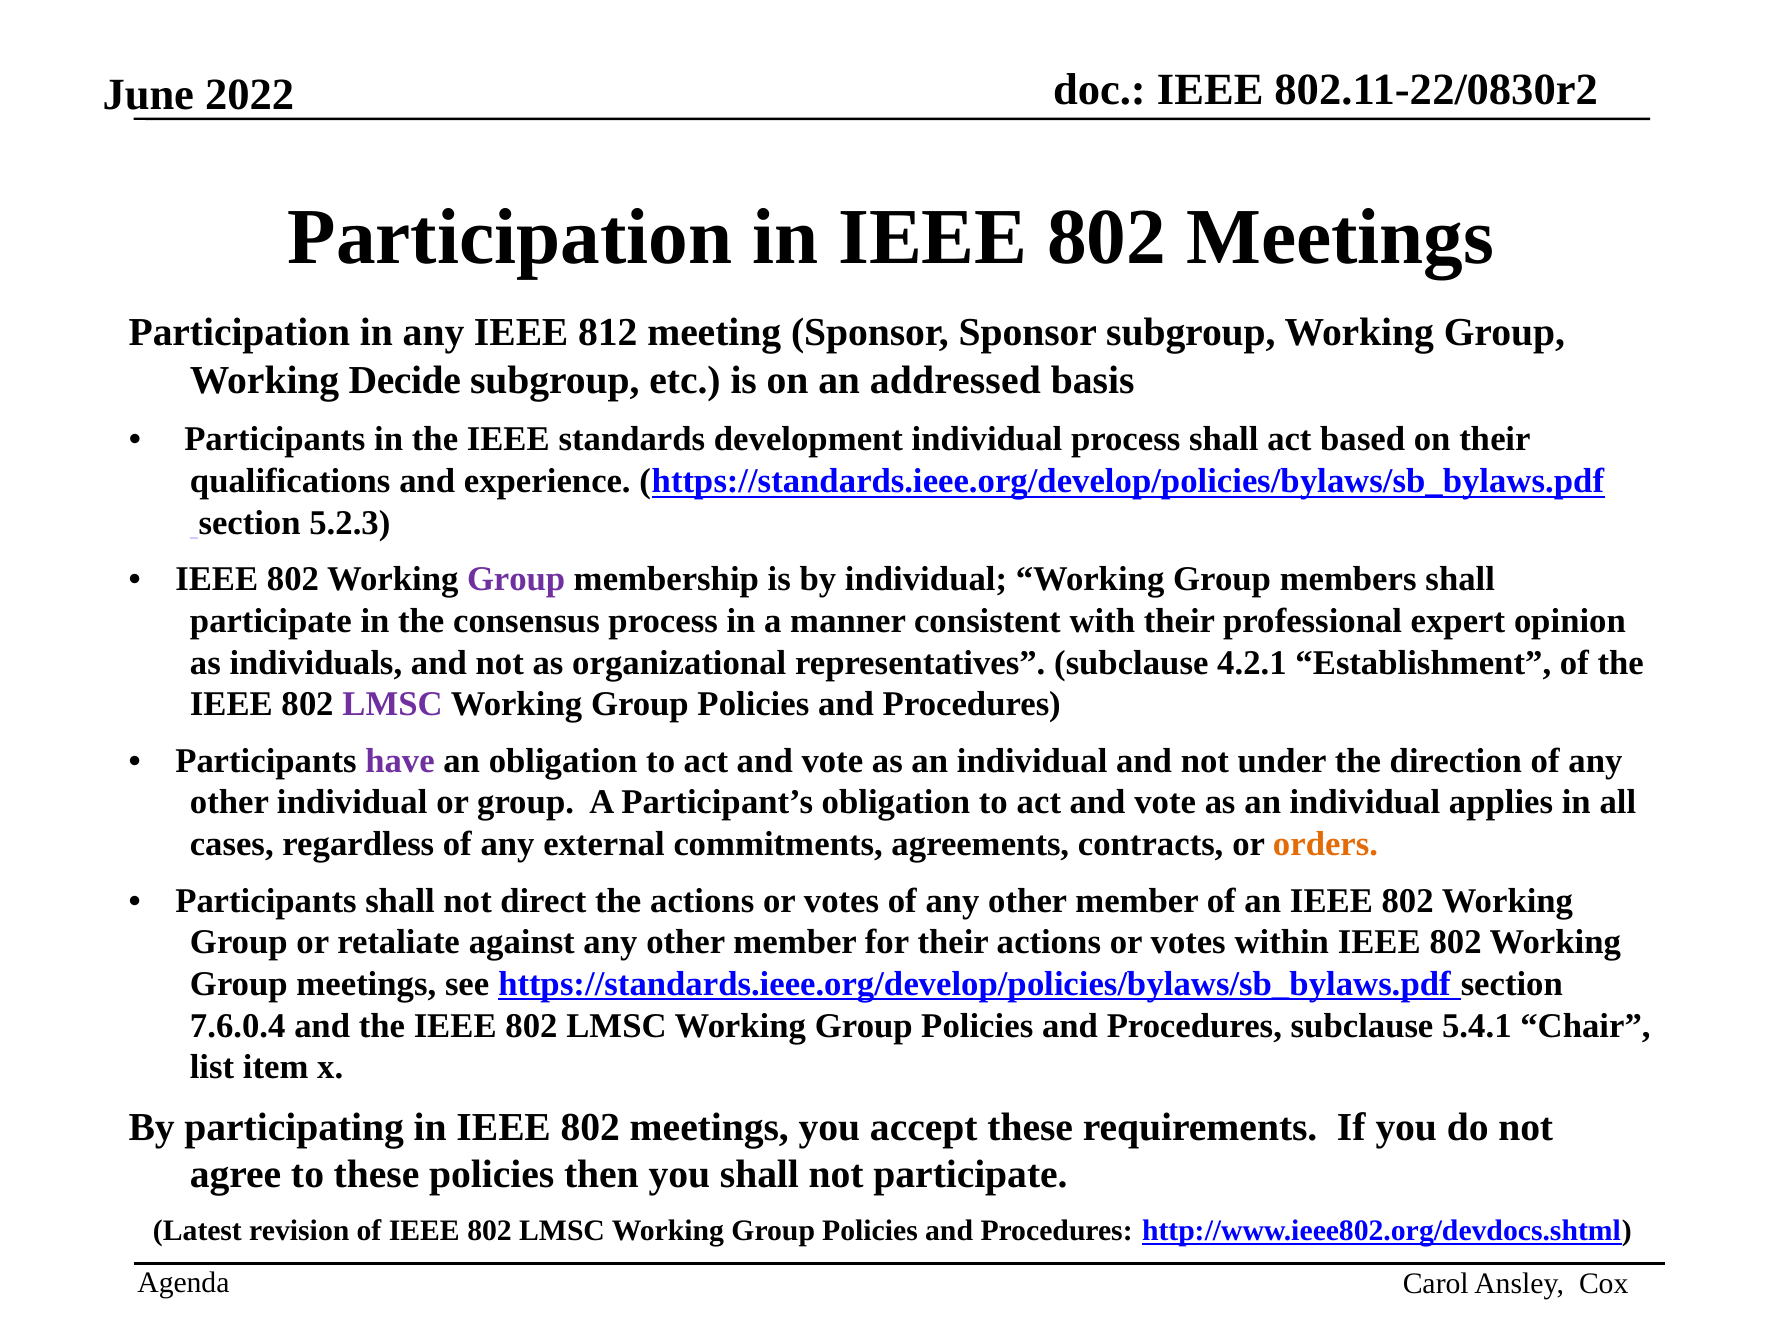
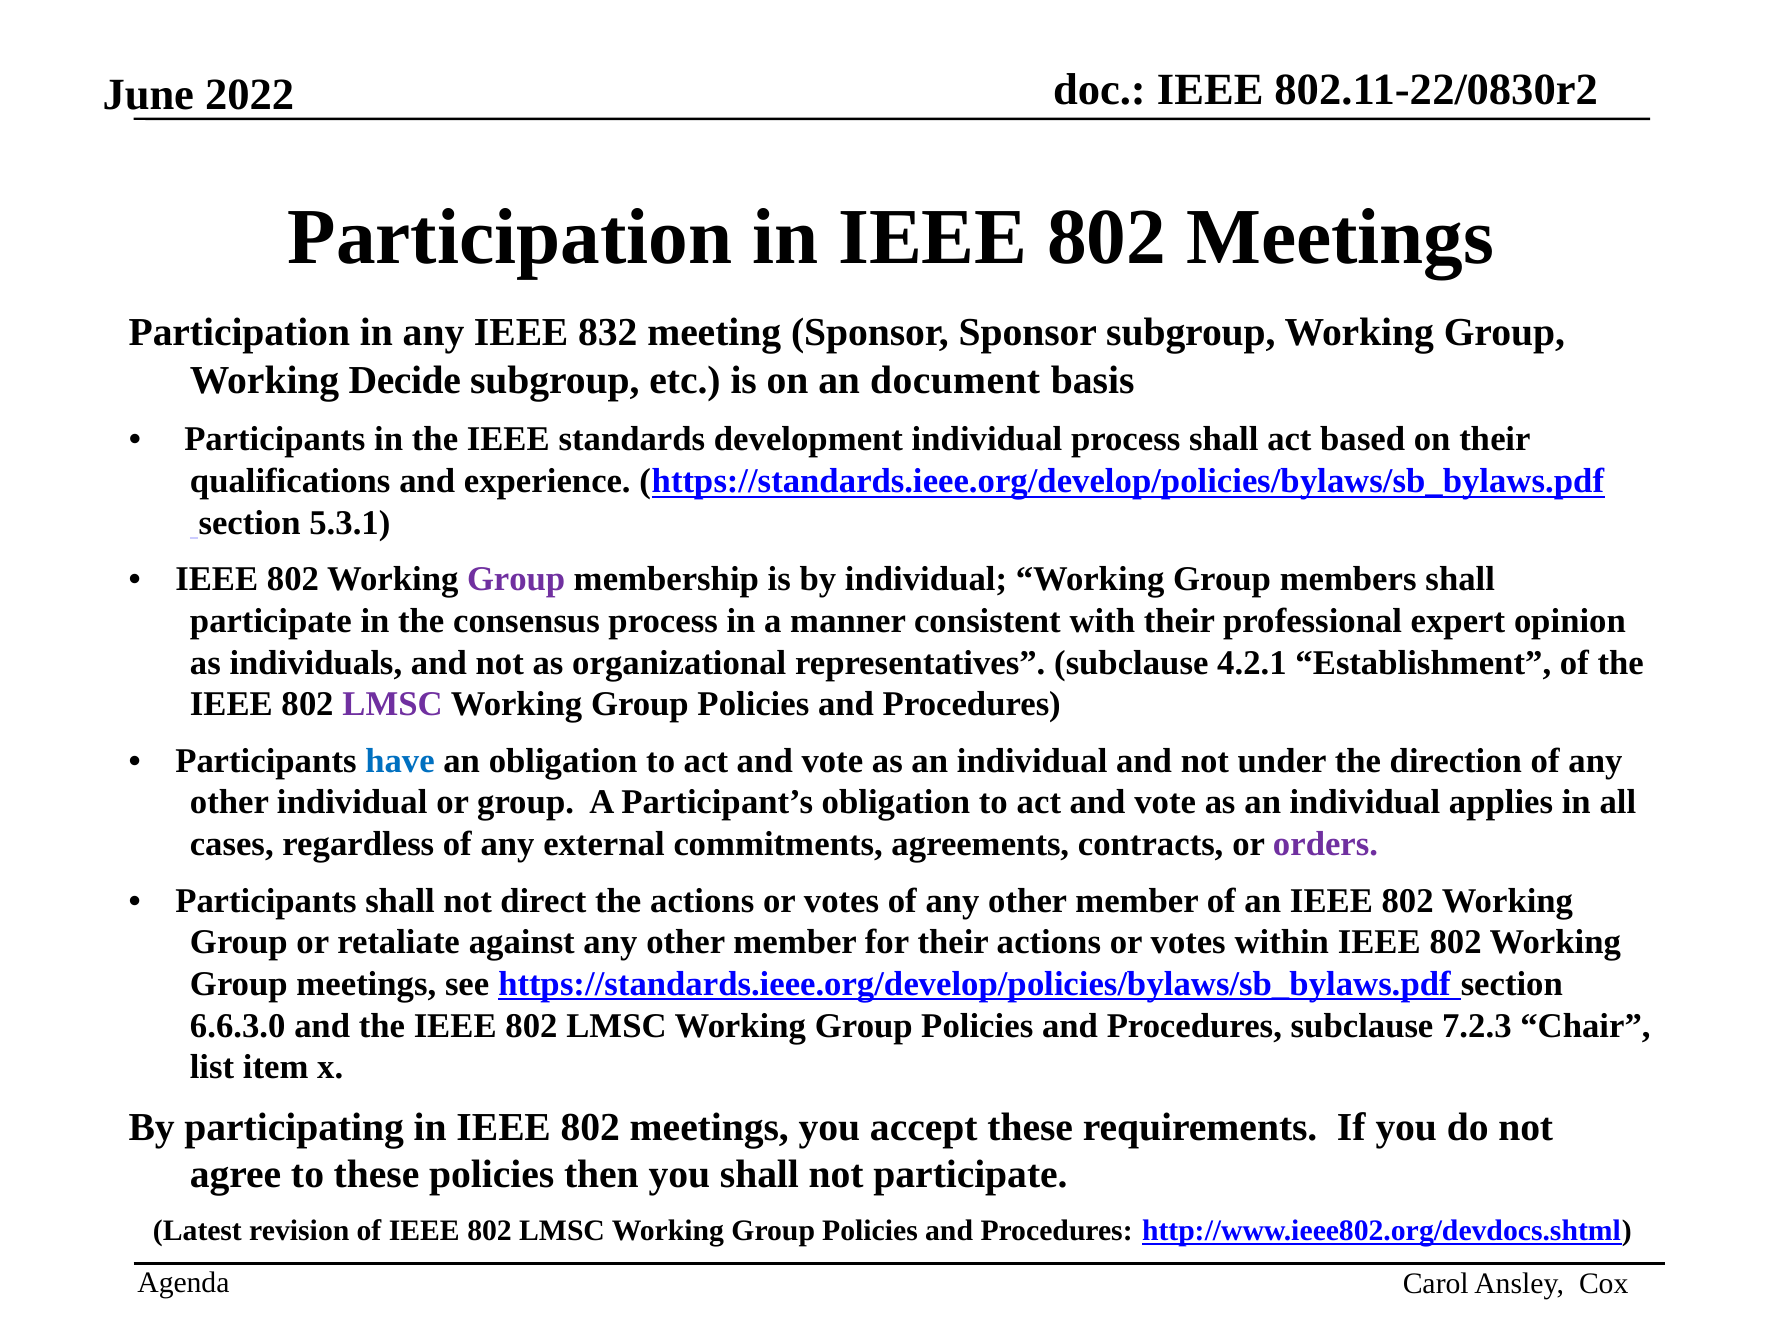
812: 812 -> 832 (608, 333)
addressed: addressed -> document (955, 380)
5.2.3: 5.2.3 -> 5.3.1 (350, 523)
have colour: purple -> blue (400, 761)
orders colour: orange -> purple (1326, 844)
7.6.0.4: 7.6.0.4 -> 6.6.3.0 (238, 1026)
5.4.1: 5.4.1 -> 7.2.3 (1477, 1026)
